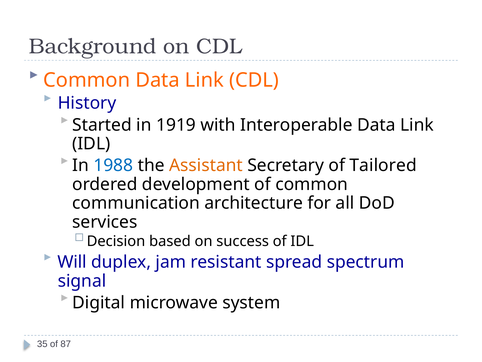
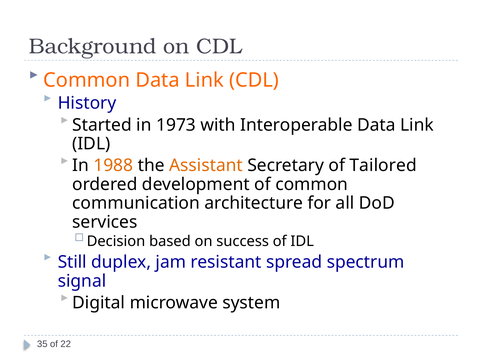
1919: 1919 -> 1973 (176, 125)
1988 colour: blue -> orange (113, 165)
Will: Will -> Still (72, 262)
87: 87 -> 22 (66, 344)
